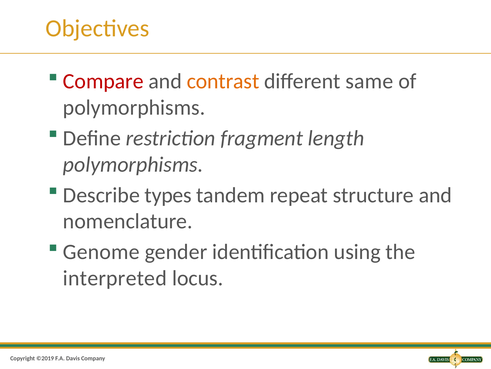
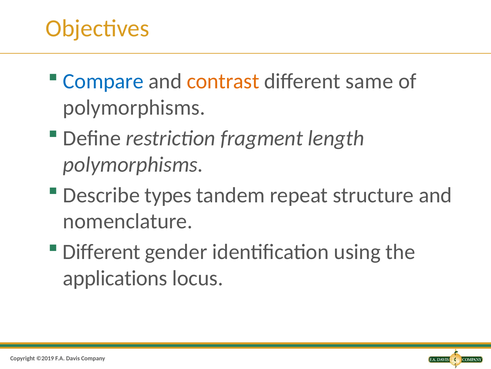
Compare colour: red -> blue (103, 81)
Genome: Genome -> Different (102, 252)
interpreted: interpreted -> applications (115, 278)
